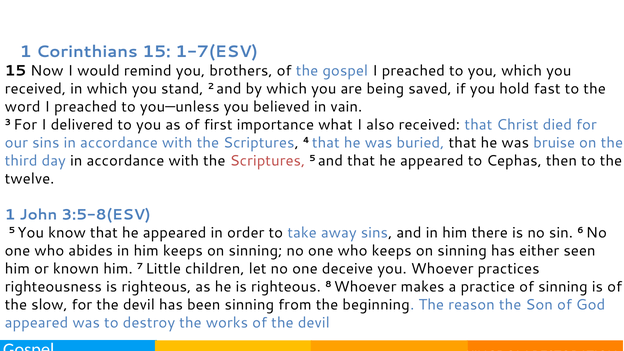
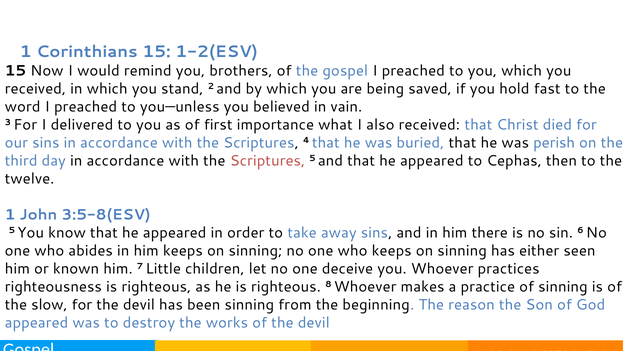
1-7(ESV: 1-7(ESV -> 1-2(ESV (217, 52)
bruise: bruise -> perish (554, 143)
